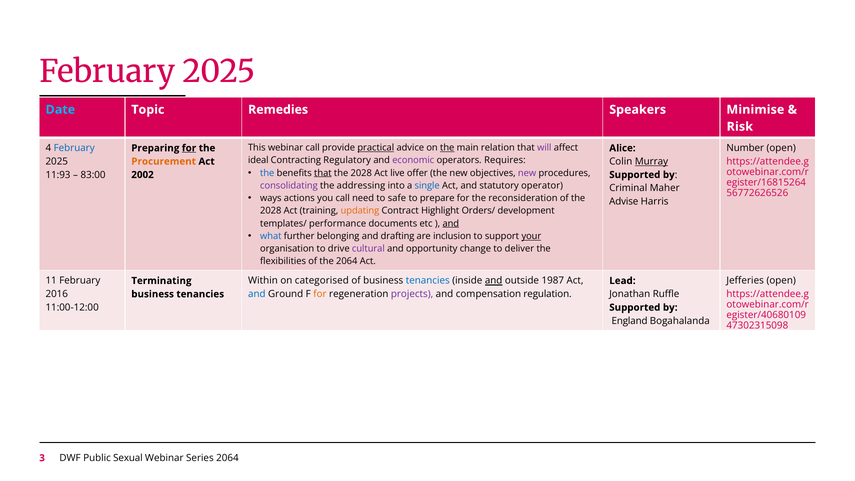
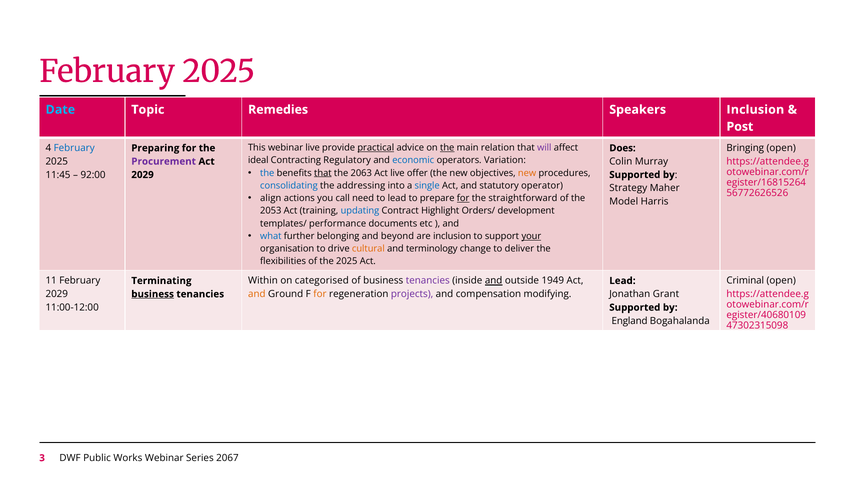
Speakers Minimise: Minimise -> Inclusion (755, 110)
Risk: Risk -> Post (740, 127)
for underline: present -> none (189, 148)
Alice: Alice -> Does (622, 148)
webinar call: call -> live (313, 148)
Number: Number -> Bringing (745, 148)
economic colour: purple -> blue (413, 160)
Requires: Requires -> Variation (505, 160)
Procurement colour: orange -> purple (164, 161)
Murray underline: present -> none (651, 161)
2028: 2028 -> 2063 (361, 173)
new colour: purple -> orange (527, 173)
2002: 2002 -> 2029 (143, 175)
11:93: 11:93 -> 11:45 (58, 175)
83:00: 83:00 -> 92:00 (93, 175)
consolidating colour: purple -> blue (289, 186)
Criminal: Criminal -> Strategy (628, 188)
ways: ways -> align (271, 198)
to safe: safe -> lead (397, 198)
for underline: none -> present (463, 198)
reconsideration: reconsideration -> straightforward (523, 198)
Advise: Advise -> Model (624, 201)
2028: 2028 -> 2053 (271, 211)
updating colour: orange -> blue (360, 211)
and underline: present -> none (451, 223)
drafting: drafting -> beyond (397, 236)
cultural colour: purple -> orange (368, 249)
opportunity: opportunity -> terminology (432, 249)
the 2064: 2064 -> 2025 (347, 261)
tenancies colour: blue -> purple (428, 281)
1987: 1987 -> 1949 (553, 281)
Jefferies: Jefferies -> Criminal (745, 281)
business underline: none -> present (153, 294)
2016: 2016 -> 2029 (57, 294)
and colour: blue -> orange (257, 294)
regulation: regulation -> modifying (547, 294)
Ruffle: Ruffle -> Grant (666, 294)
Sexual: Sexual -> Works (128, 458)
Series 2064: 2064 -> 2067 (227, 458)
